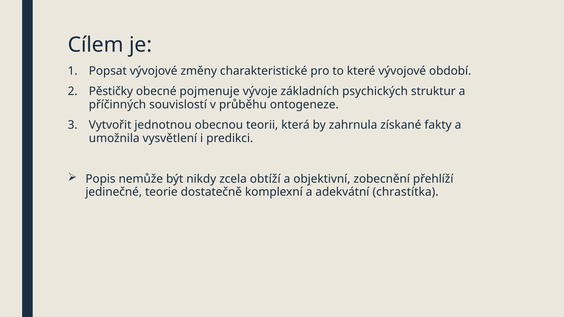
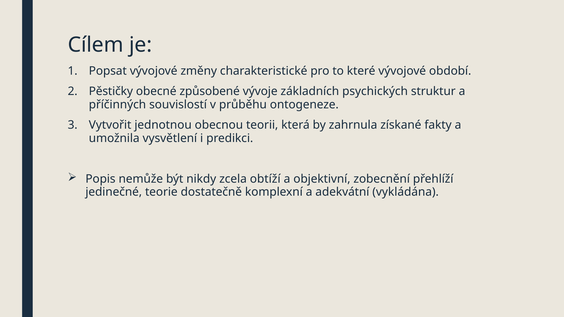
pojmenuje: pojmenuje -> způsobené (210, 91)
chrastítka: chrastítka -> vykládána (406, 192)
